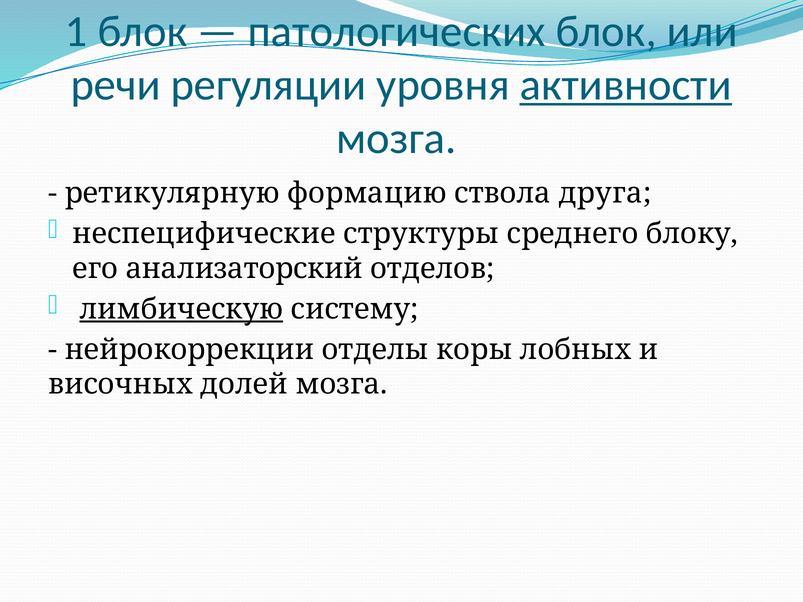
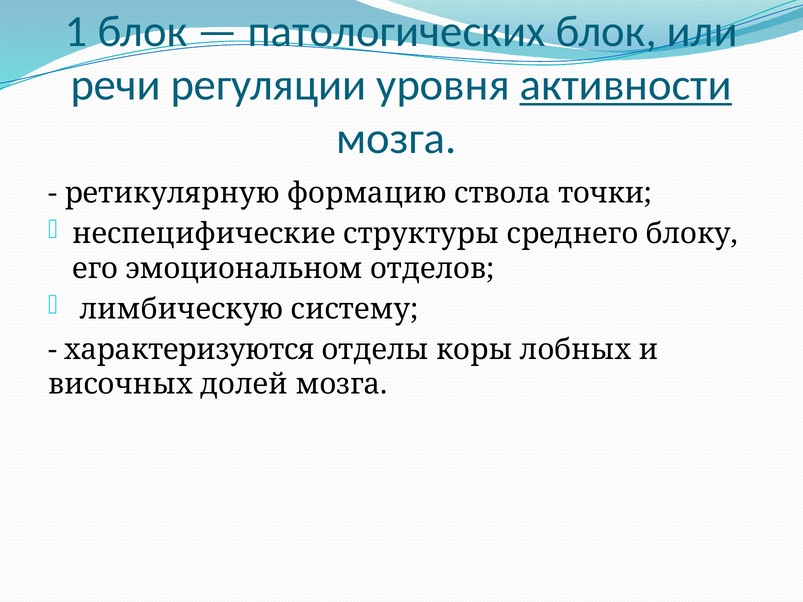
друга: друга -> точки (605, 193)
анализаторский: анализаторский -> эмоциональном (244, 269)
лимбическую underline: present -> none (181, 309)
нейрокоррекции: нейрокоррекции -> характеризуются (189, 350)
